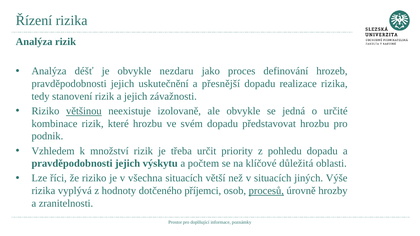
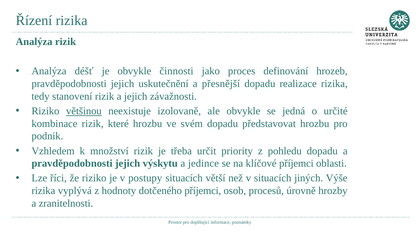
nezdaru: nezdaru -> činnosti (177, 71)
počtem: počtem -> jedince (203, 164)
klíčové důležitá: důležitá -> příjemci (296, 164)
všechna: všechna -> postupy (145, 178)
procesů underline: present -> none (266, 191)
